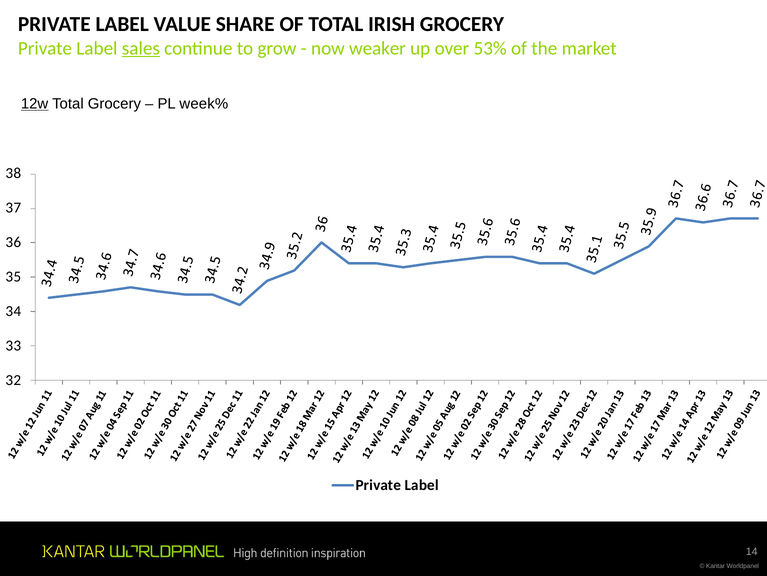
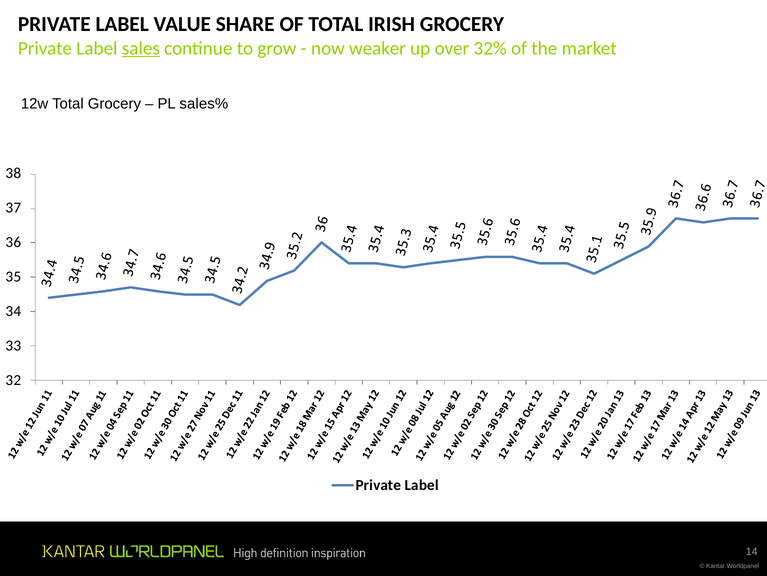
53%: 53% -> 32% (490, 48)
12w underline: present -> none (35, 104)
week%: week% -> sales% (204, 104)
